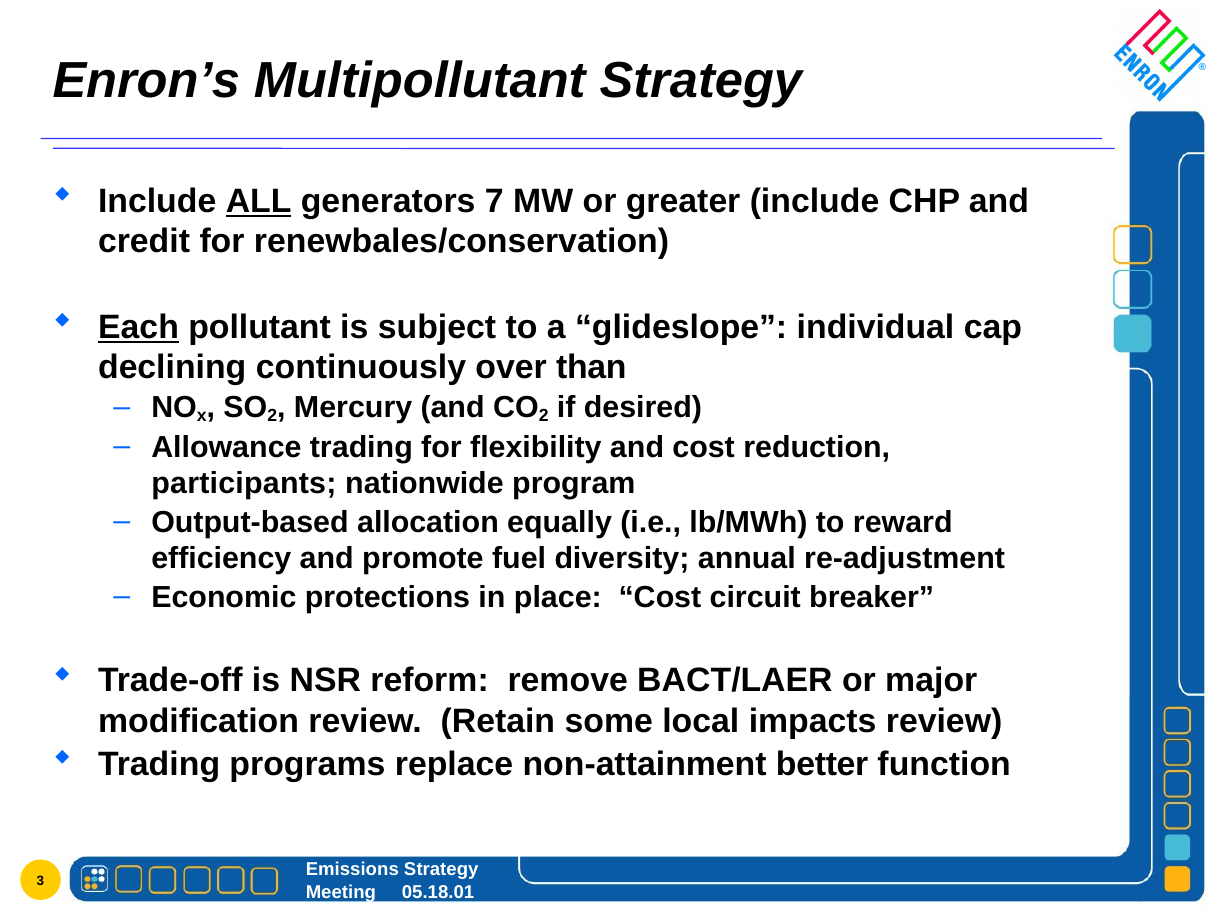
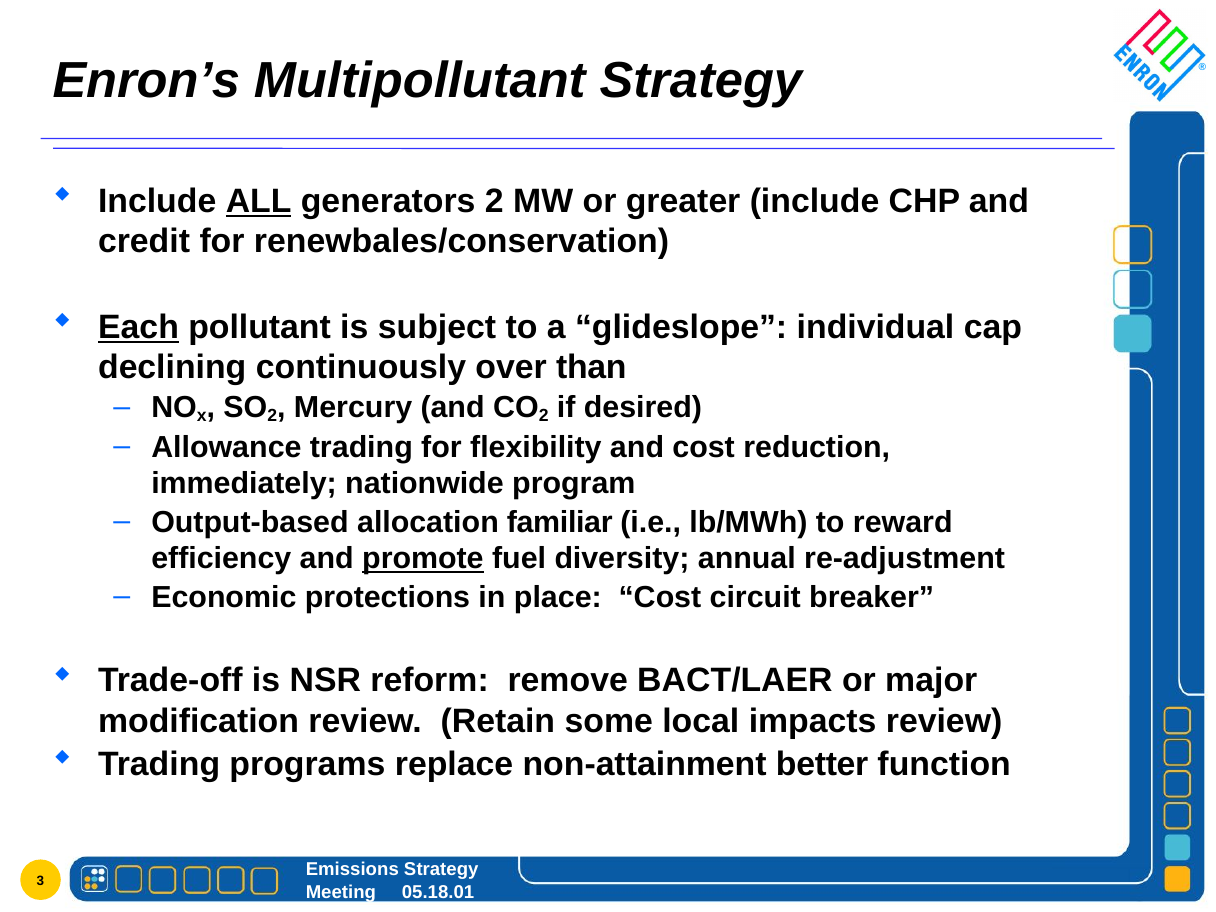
generators 7: 7 -> 2 (494, 201)
participants: participants -> immediately (244, 484)
equally: equally -> familiar (560, 522)
promote underline: none -> present (423, 559)
